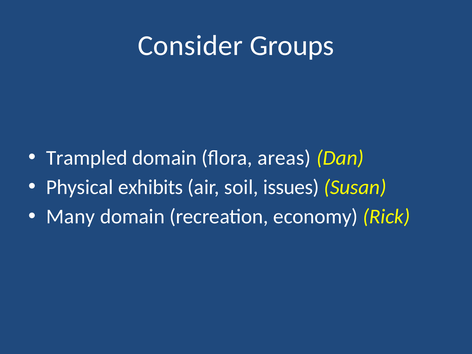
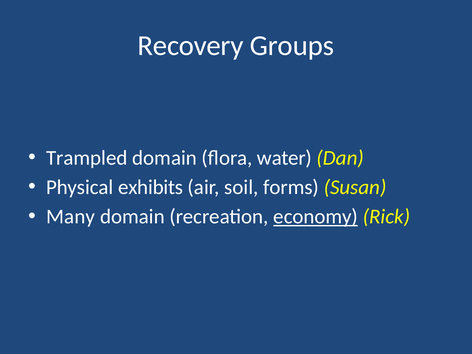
Consider: Consider -> Recovery (191, 46)
areas: areas -> water (284, 158)
issues: issues -> forms (291, 187)
economy underline: none -> present (316, 217)
